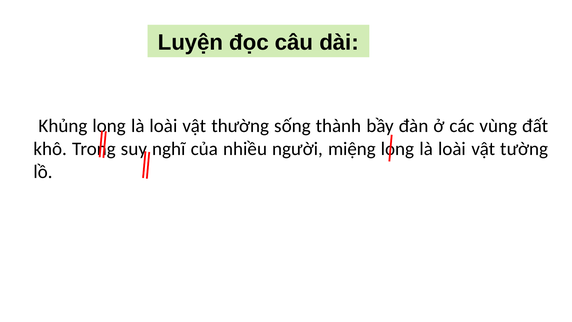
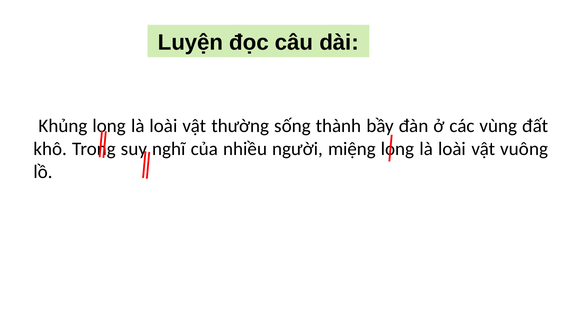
tường: tường -> vuông (524, 149)
